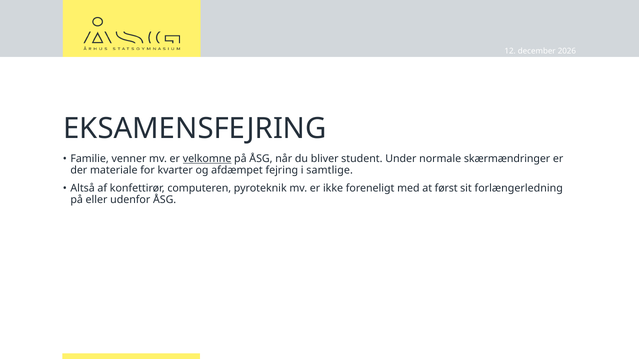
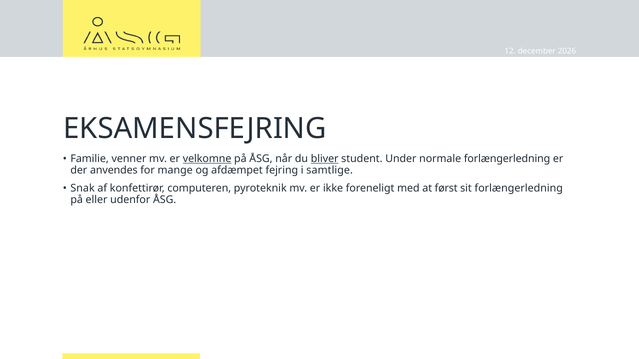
bliver underline: none -> present (325, 159)
normale skærmændringer: skærmændringer -> forlængerledning (507, 159)
materiale: materiale -> anvendes (114, 170)
kvarter: kvarter -> mange (175, 170)
Altså: Altså -> Snak (83, 189)
